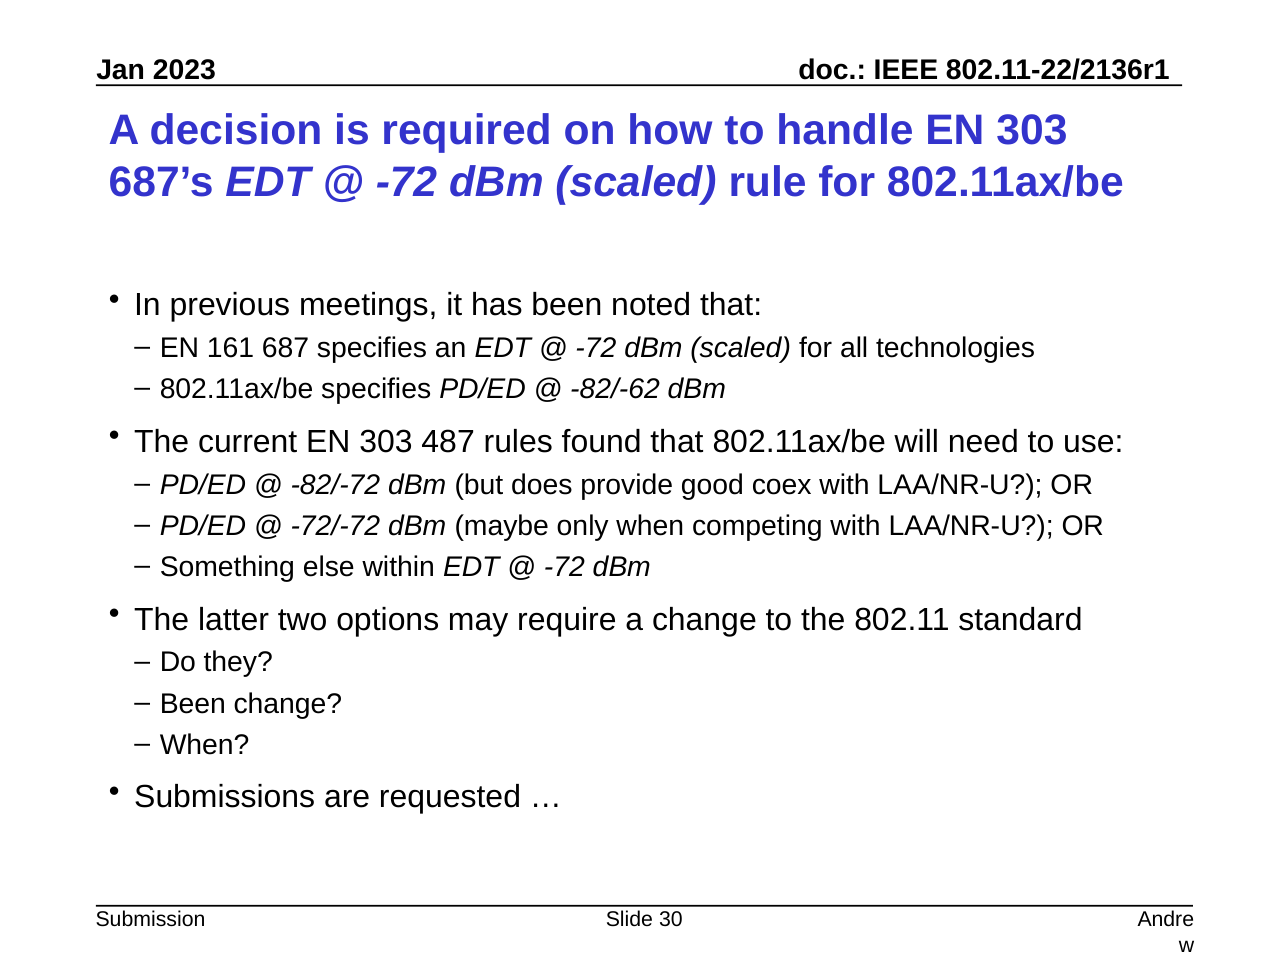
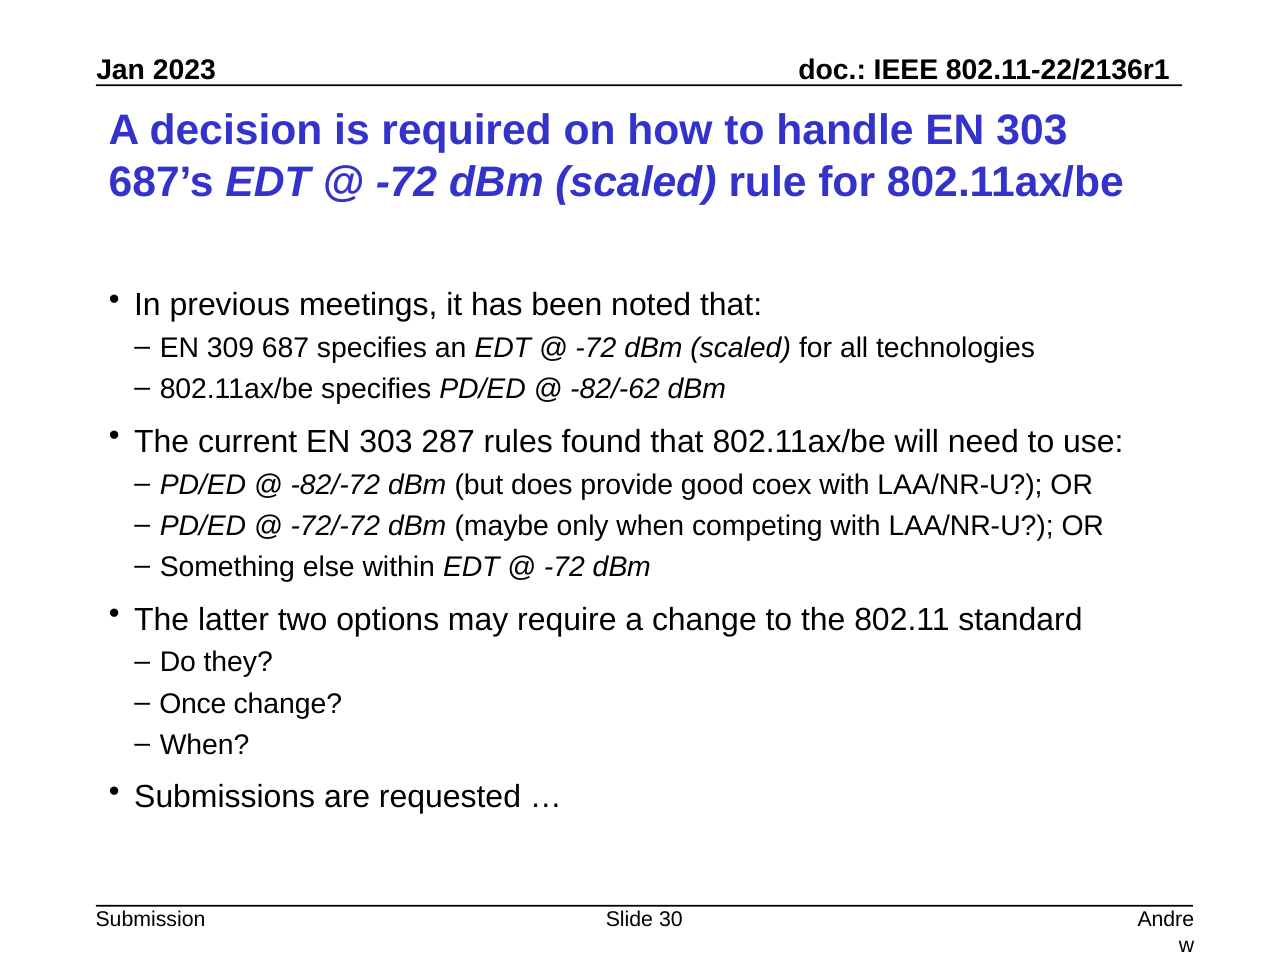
161: 161 -> 309 (230, 348)
487: 487 -> 287 (448, 441)
Been: Been -> Once (193, 703)
